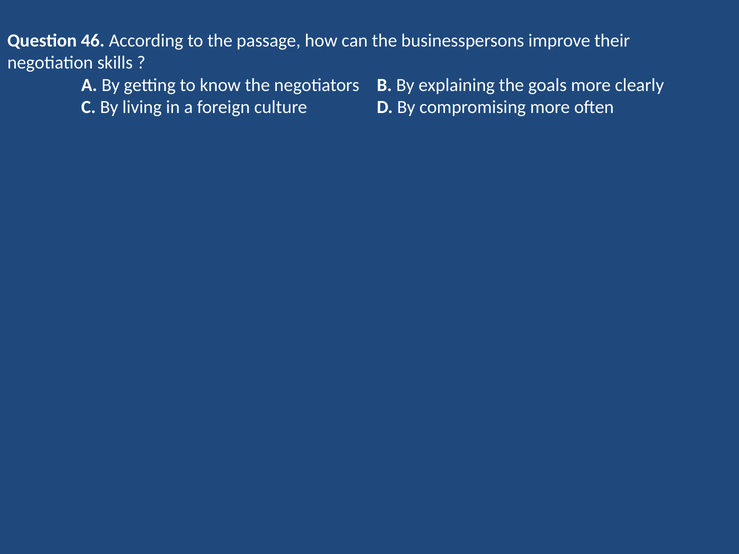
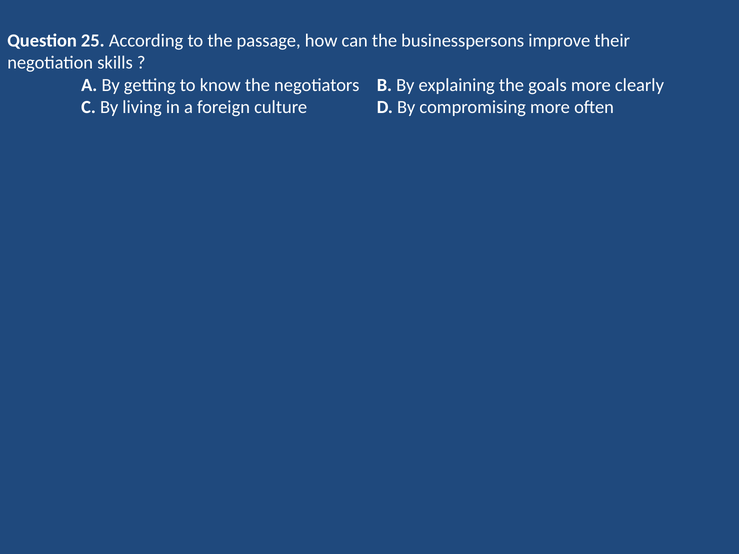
46: 46 -> 25 (93, 41)
